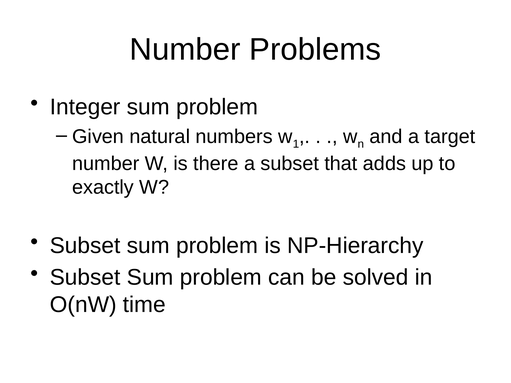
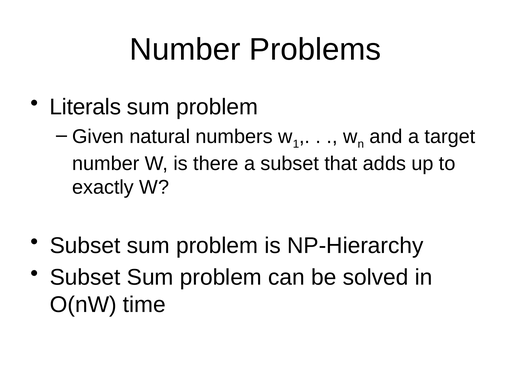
Integer: Integer -> Literals (85, 107)
